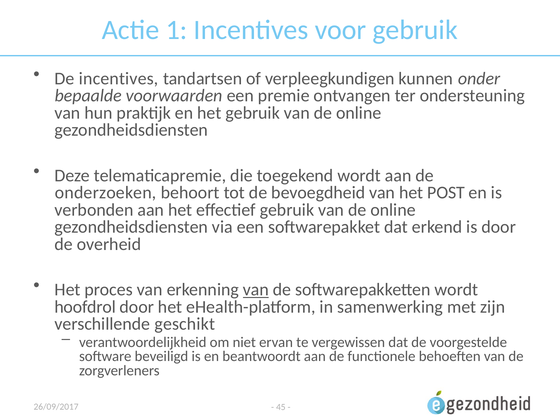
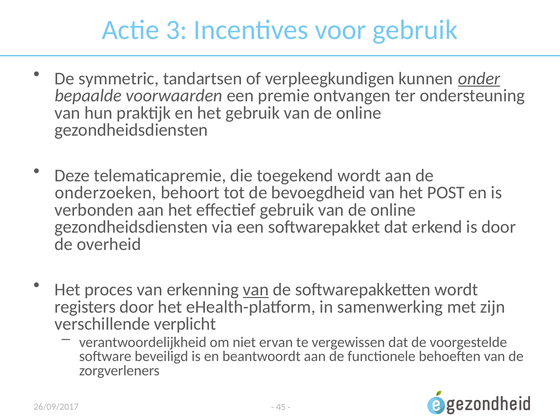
1: 1 -> 3 (176, 30)
De incentives: incentives -> symmetric (119, 79)
onder underline: none -> present (479, 79)
hoofdrol: hoofdrol -> registers (85, 307)
geschikt: geschikt -> verplicht (185, 324)
